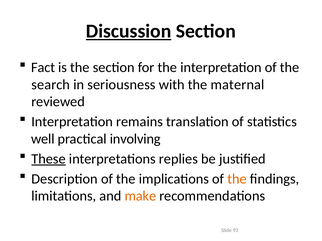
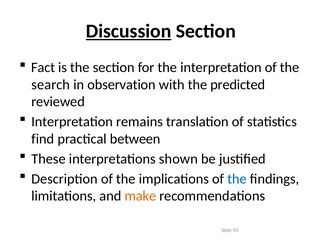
seriousness: seriousness -> observation (122, 85)
maternal: maternal -> predicted (238, 85)
well: well -> find (43, 139)
involving: involving -> between (135, 139)
These underline: present -> none (49, 159)
replies: replies -> shown (178, 159)
the colour: orange -> blue (237, 179)
